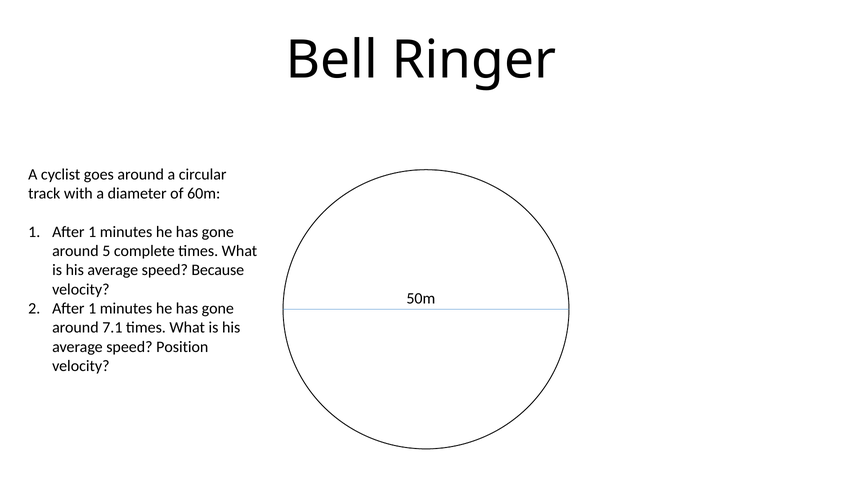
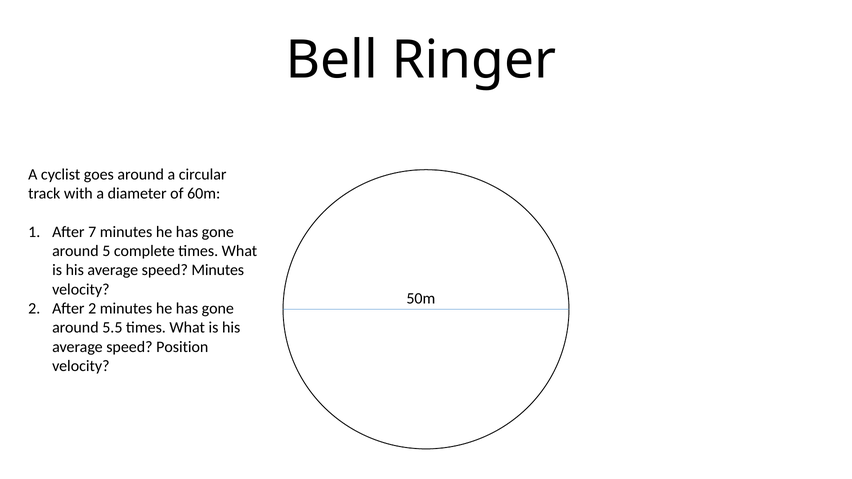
1: 1 -> 7 (92, 232)
speed Because: Because -> Minutes (218, 270)
1: 1 -> 2 (92, 309)
7.1: 7.1 -> 5.5 (112, 328)
